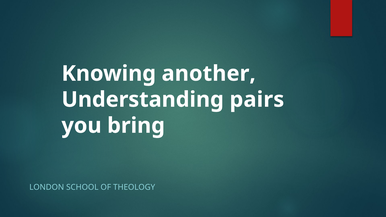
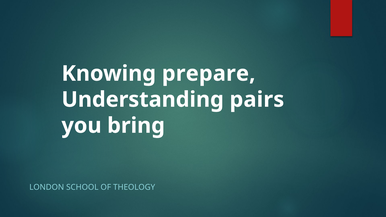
another: another -> prepare (209, 74)
